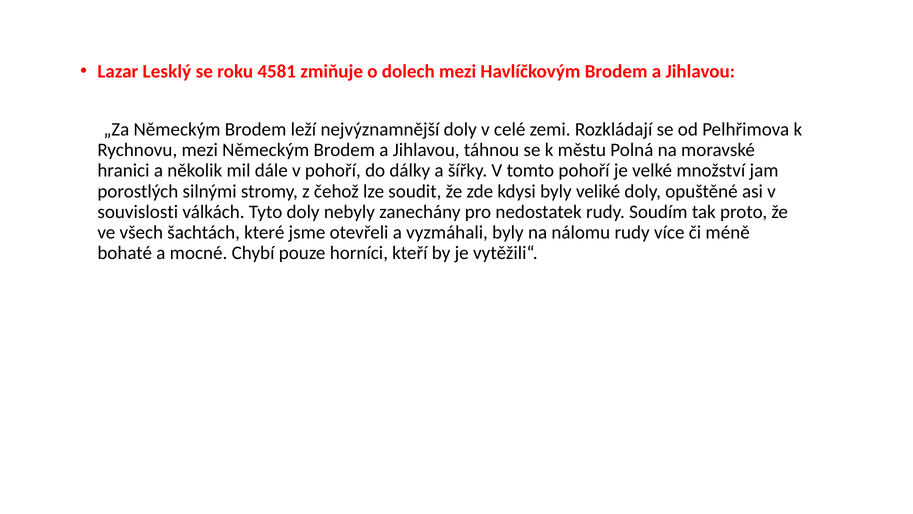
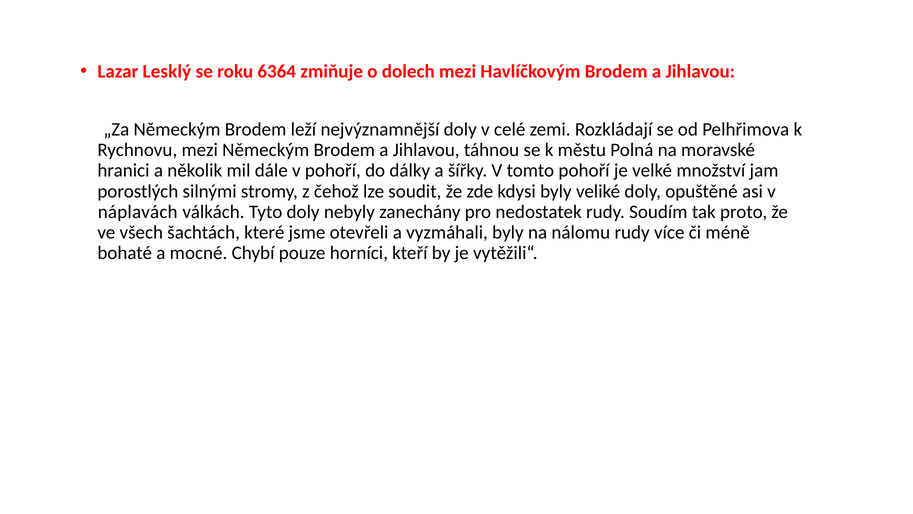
4581: 4581 -> 6364 (277, 71)
souvislosti: souvislosti -> náplavách (138, 212)
